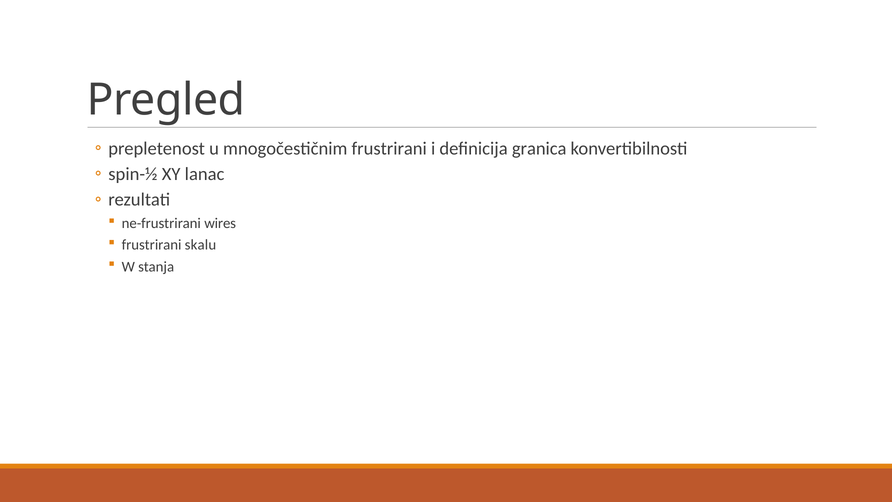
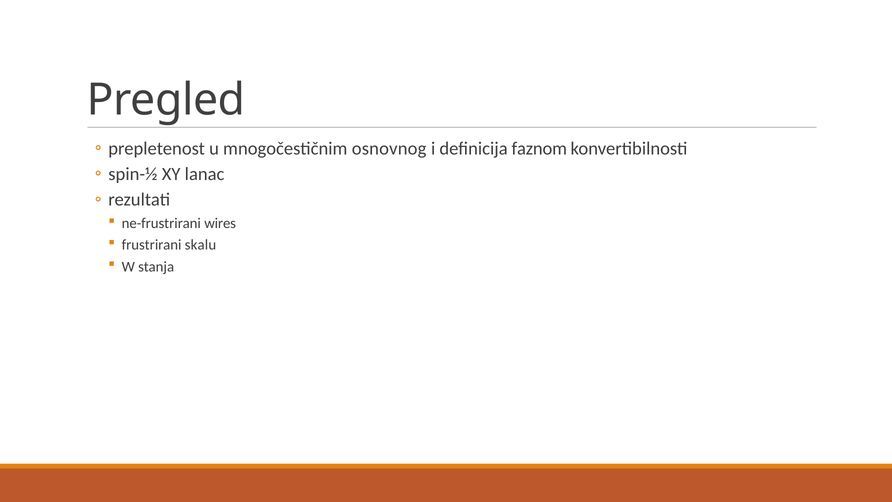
mnogočestičnim frustrirani: frustrirani -> osnovnog (389, 148)
granica: granica -> faznom (539, 148)
